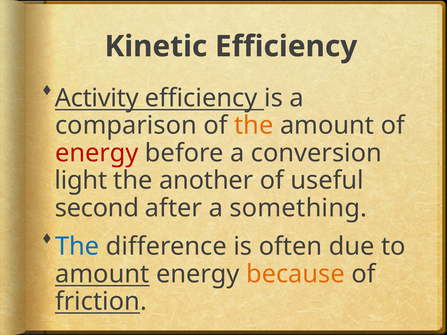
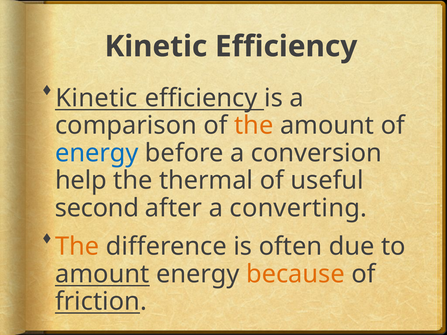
Activity: Activity -> Kinetic (97, 98)
energy colour: red -> blue (97, 153)
light: light -> help (81, 181)
another: another -> thermal (206, 181)
something: something -> converting (298, 208)
The colour: blue -> orange (77, 247)
